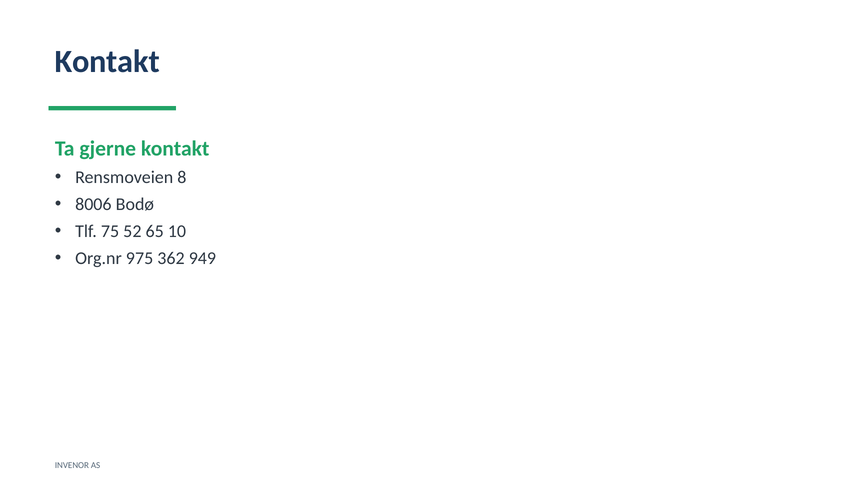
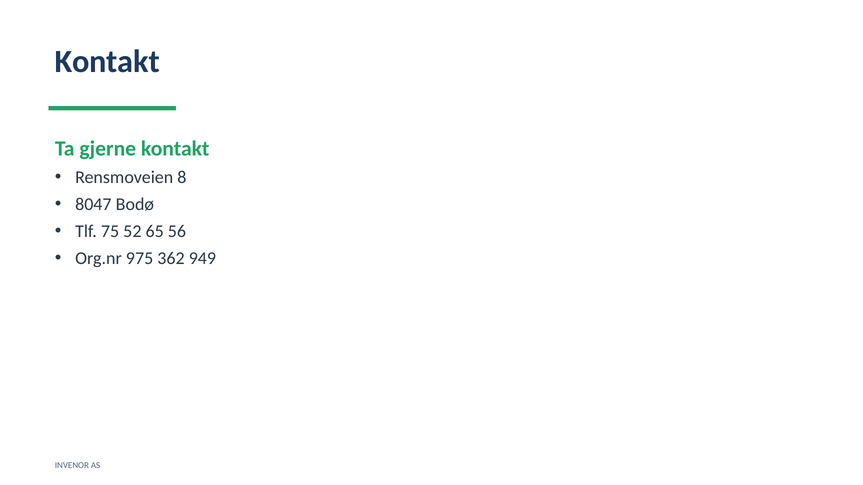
8006: 8006 -> 8047 (93, 204)
10: 10 -> 56 (177, 231)
